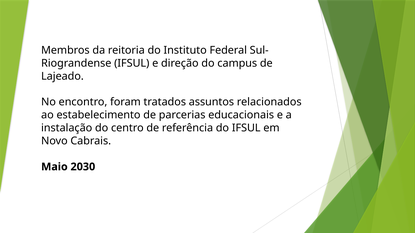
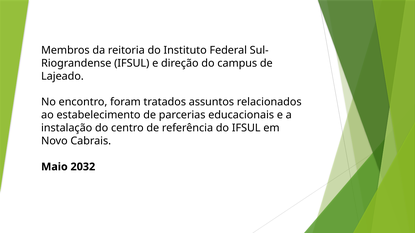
2030: 2030 -> 2032 (83, 167)
